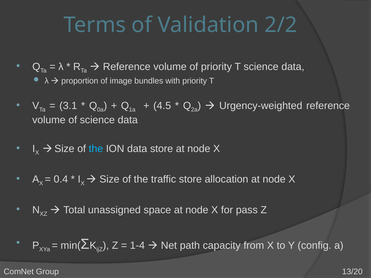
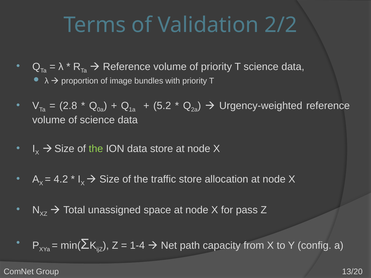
3.1: 3.1 -> 2.8 (68, 106)
4.5: 4.5 -> 5.2 (162, 106)
the colour: light blue -> light green (96, 149)
0.4: 0.4 -> 4.2 (61, 179)
